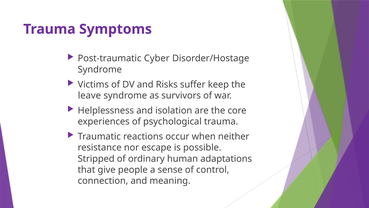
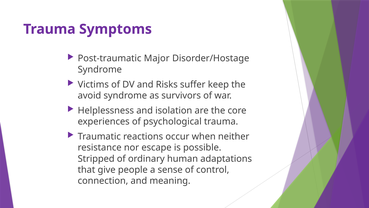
Cyber: Cyber -> Major (157, 58)
leave: leave -> avoid (89, 95)
